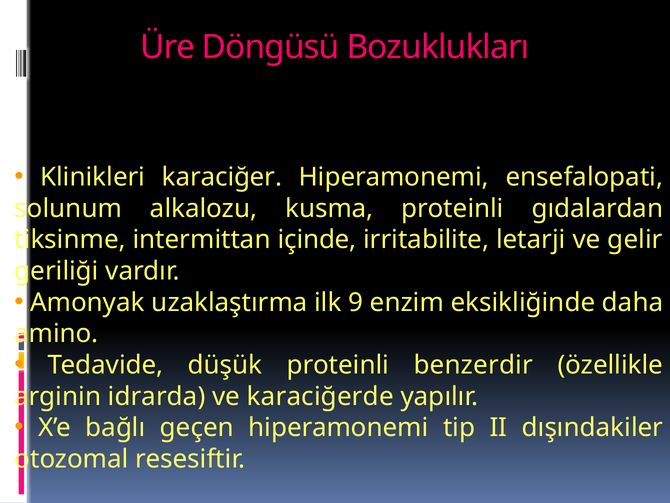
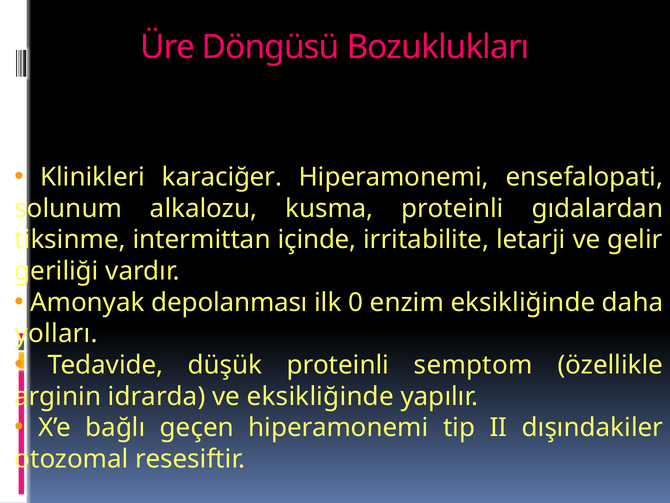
uzaklaştırma: uzaklaştırma -> depolanması (230, 302)
9: 9 -> 0 (356, 302)
amino: amino -> yolları (56, 333)
benzerdir: benzerdir -> semptom (473, 365)
ve karaciğerde: karaciğerde -> eksikliğinde (320, 396)
